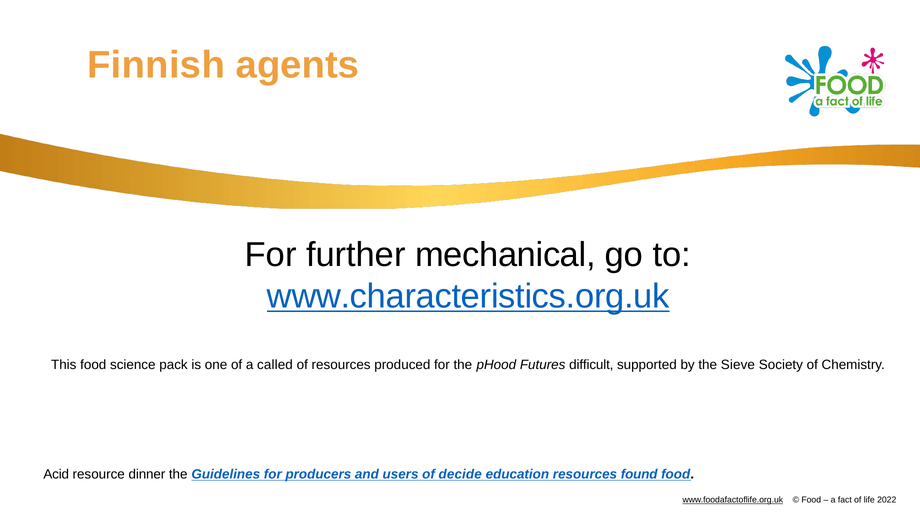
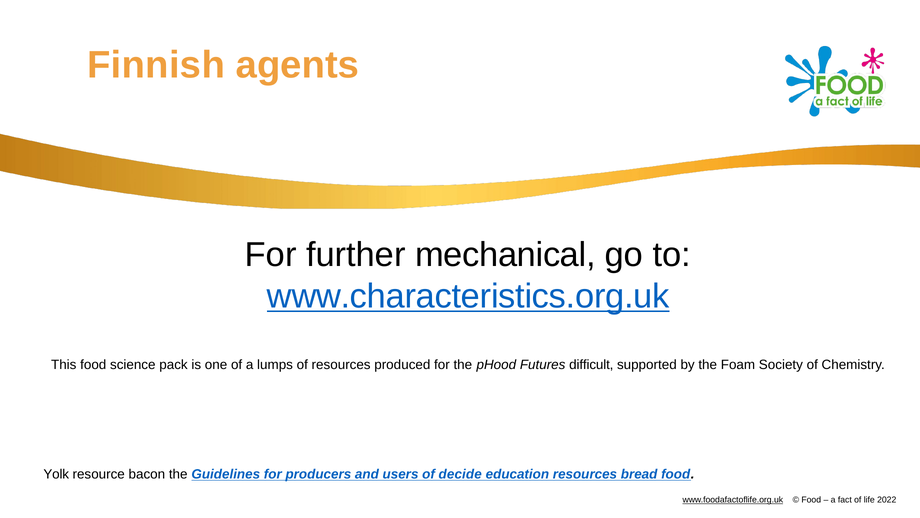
called: called -> lumps (275, 365)
Sieve: Sieve -> Foam (738, 365)
Acid: Acid -> Yolk (56, 474)
dinner: dinner -> bacon (147, 474)
found: found -> bread (639, 474)
